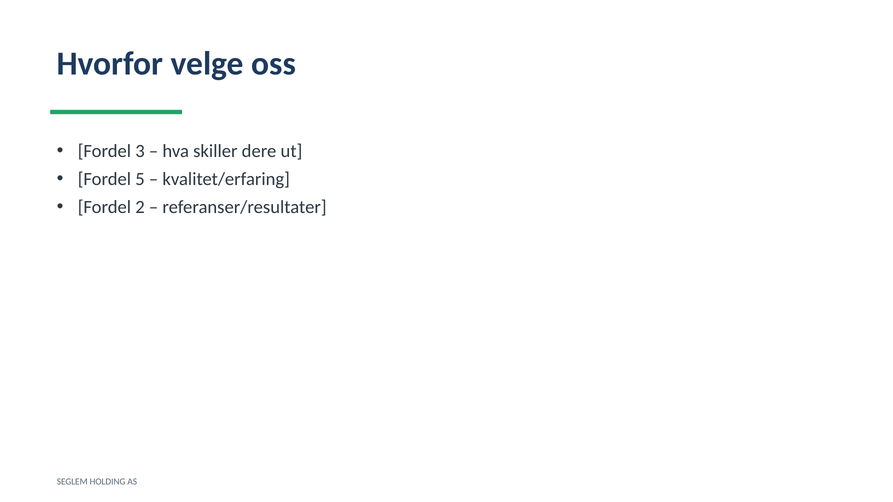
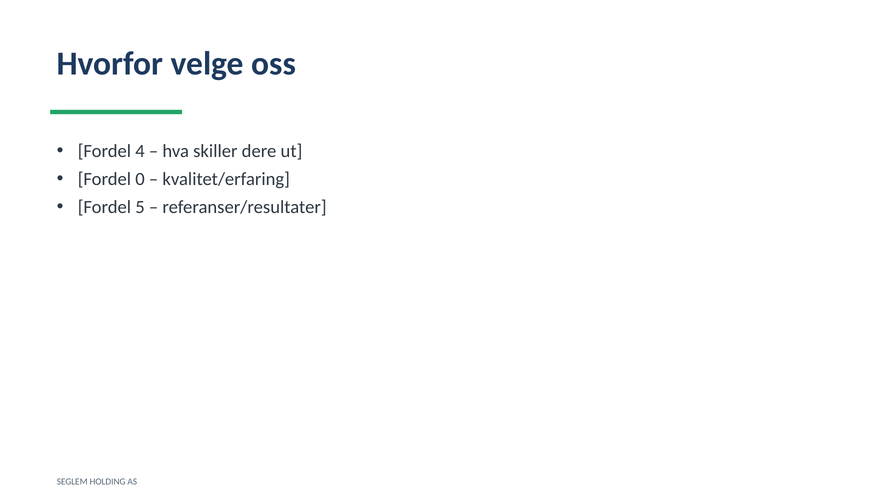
3: 3 -> 4 (140, 151)
5: 5 -> 0 (140, 179)
2: 2 -> 5 (140, 207)
